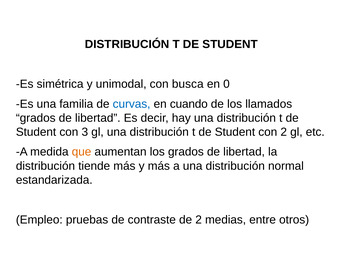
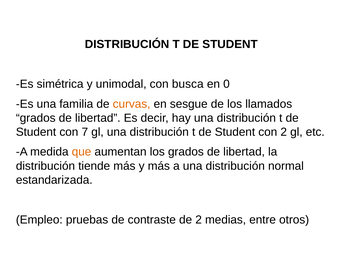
curvas colour: blue -> orange (132, 104)
cuando: cuando -> sesgue (189, 104)
3: 3 -> 7 (85, 132)
